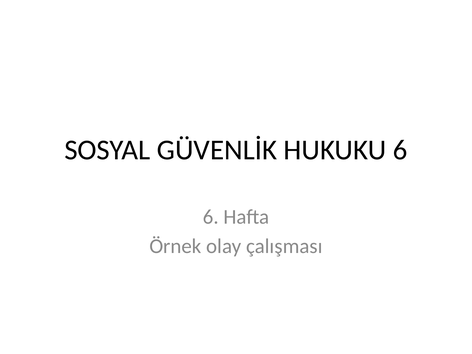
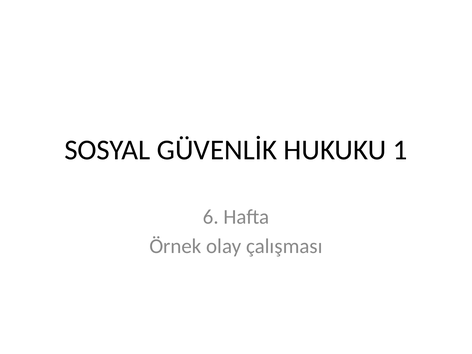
HUKUKU 6: 6 -> 1 (400, 150)
